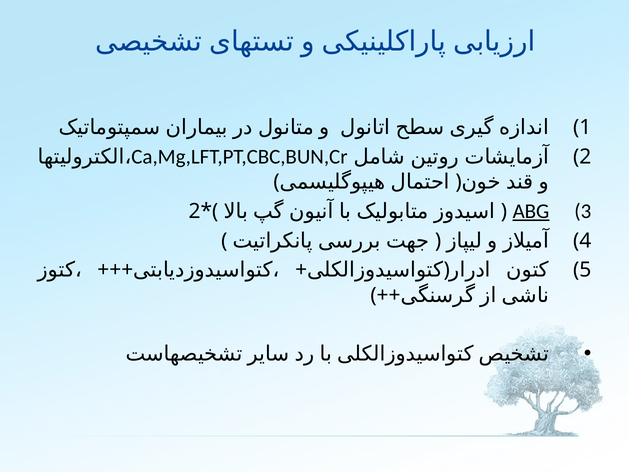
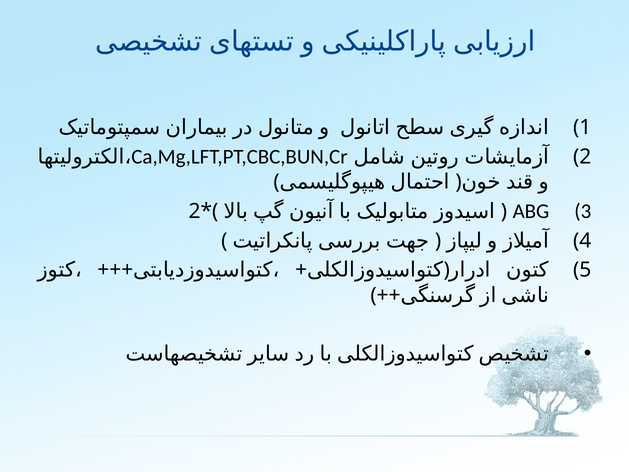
ABG underline: present -> none (531, 211)
